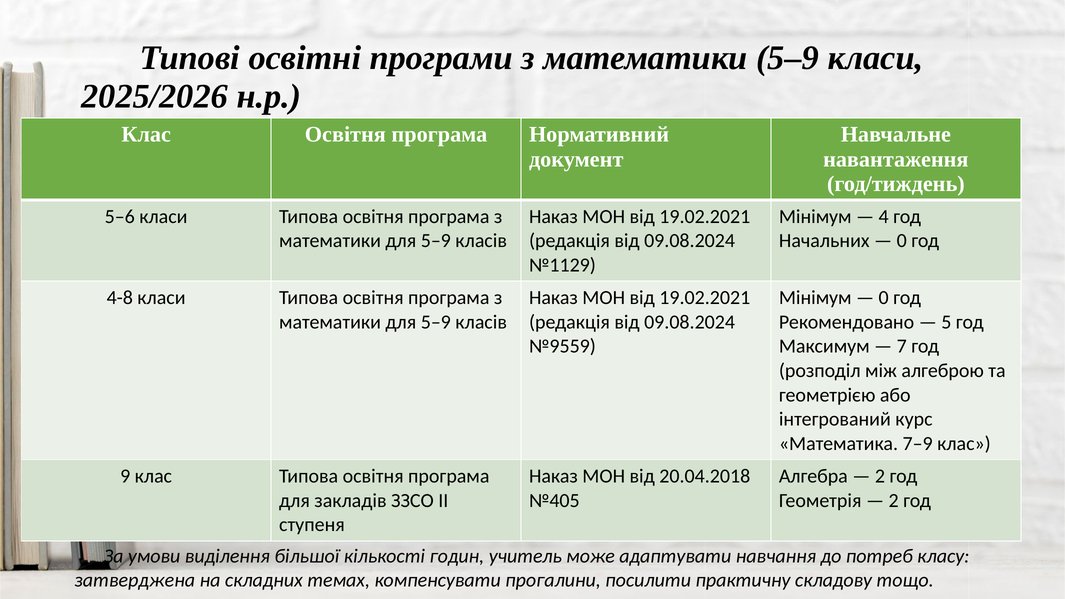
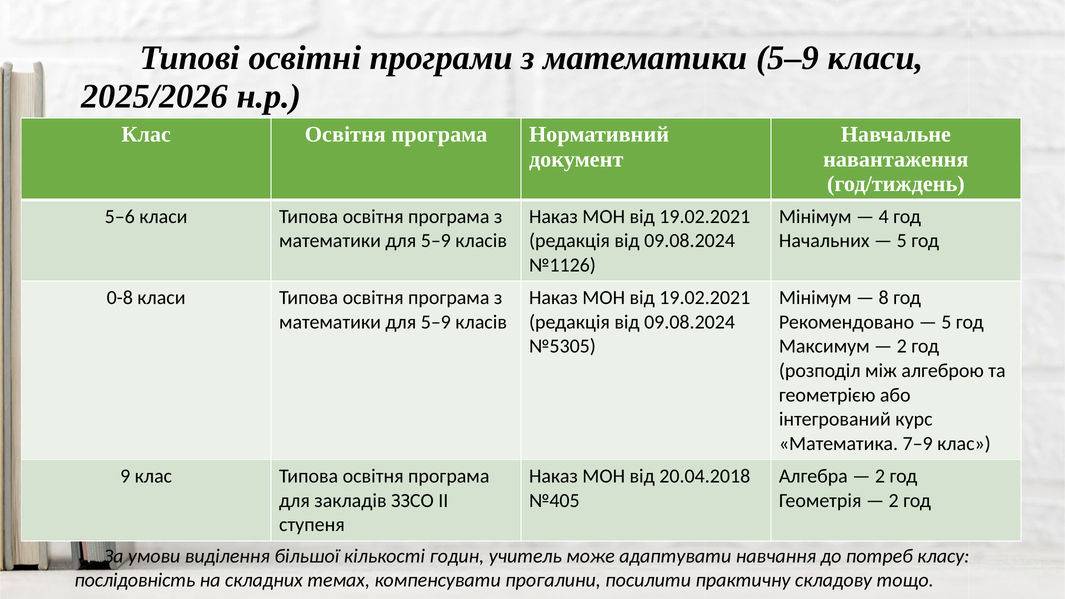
0: 0 -> 5 (902, 241)
№1129: №1129 -> №1126 (562, 265)
4-8: 4-8 -> 0-8 (120, 298)
0: 0 -> 8 (884, 298)
№9559: №9559 -> №5305 (562, 346)
7: 7 -> 2 (902, 346)
затверджена: затверджена -> послідовність (135, 580)
